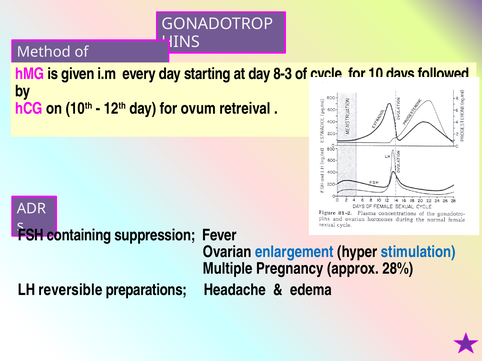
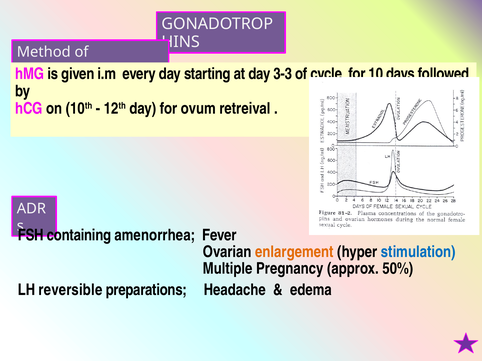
8-3: 8-3 -> 3-3 (283, 74)
suppression: suppression -> amenorrhea (155, 236)
enlargement colour: blue -> orange (294, 252)
28%: 28% -> 50% (398, 269)
